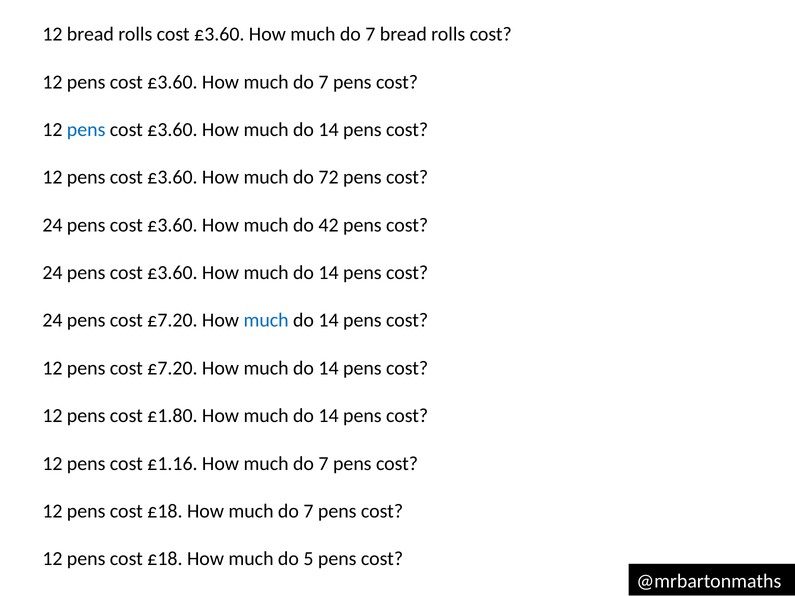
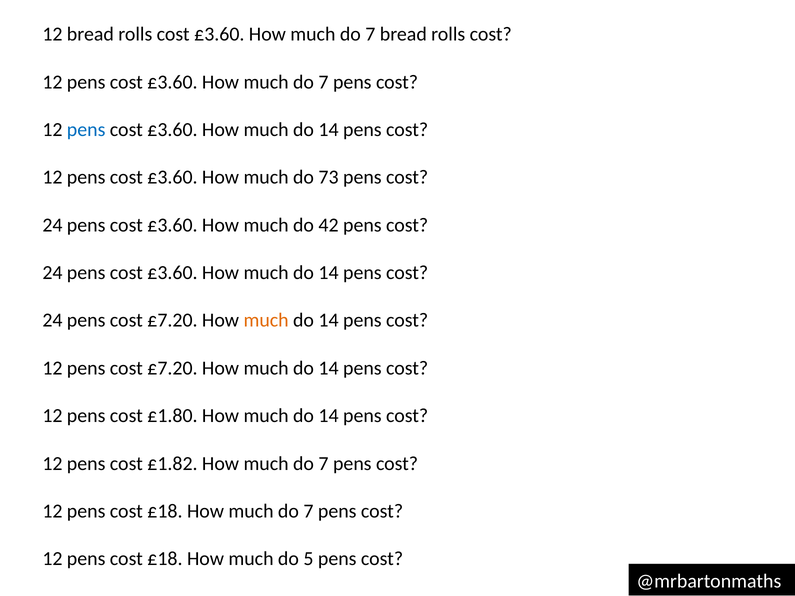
72: 72 -> 73 (329, 177)
much colour: blue -> orange (266, 321)
£1.16: £1.16 -> £1.82 (172, 464)
